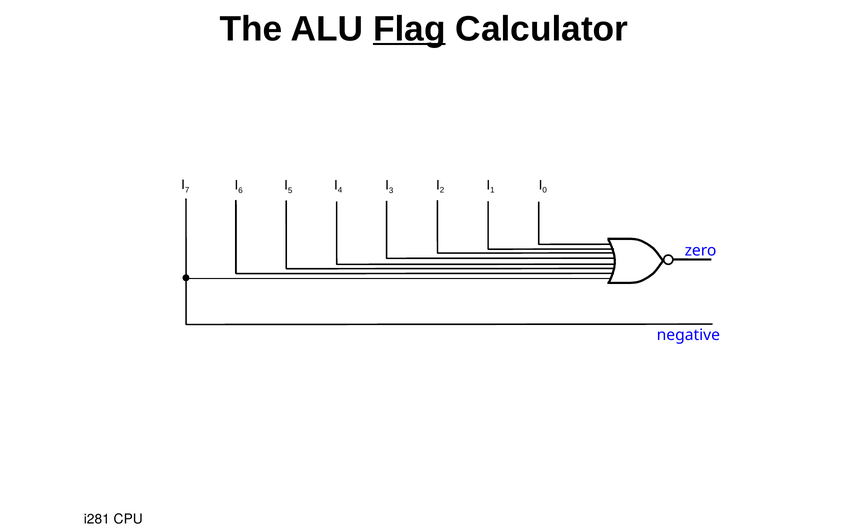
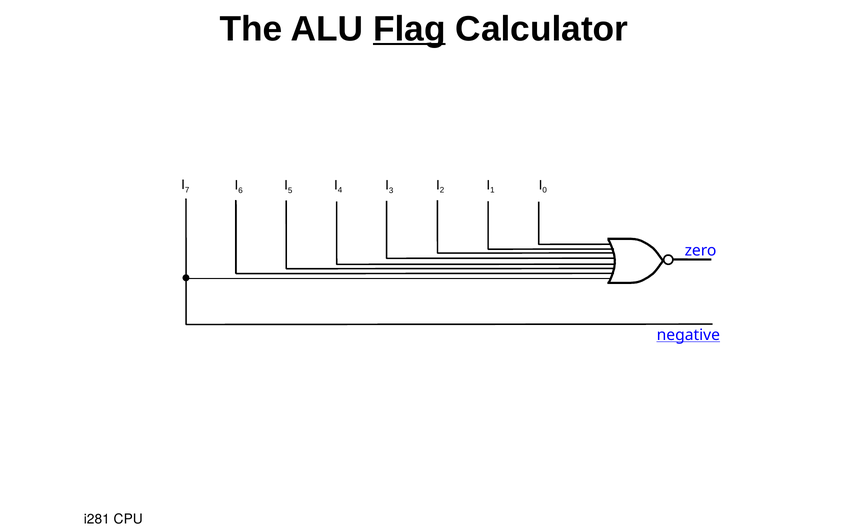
negative underline: none -> present (688, 335)
